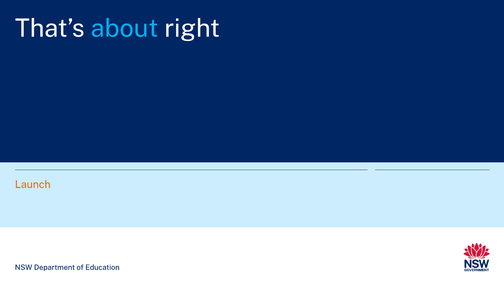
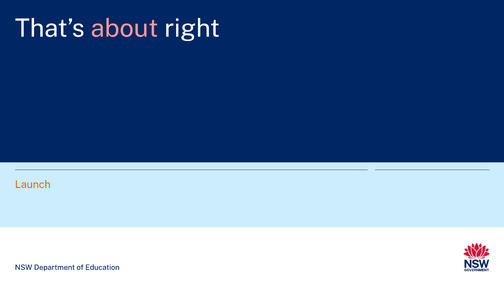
about colour: light blue -> pink (124, 28)
